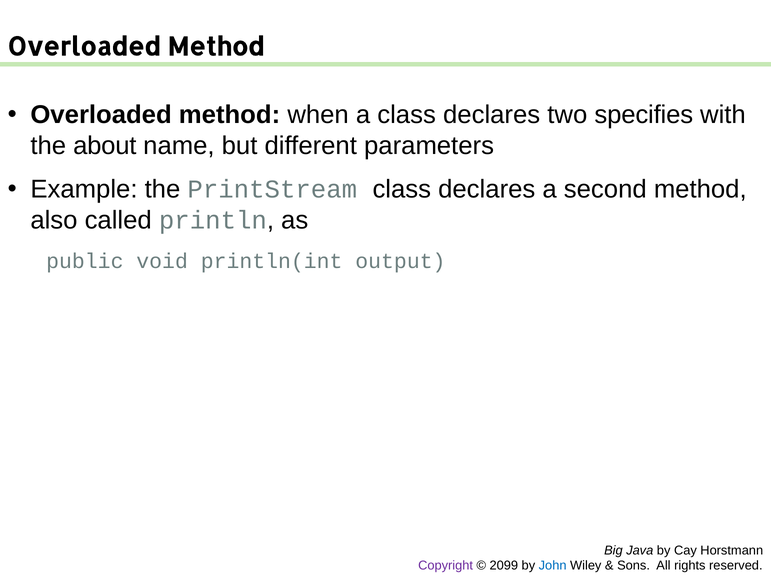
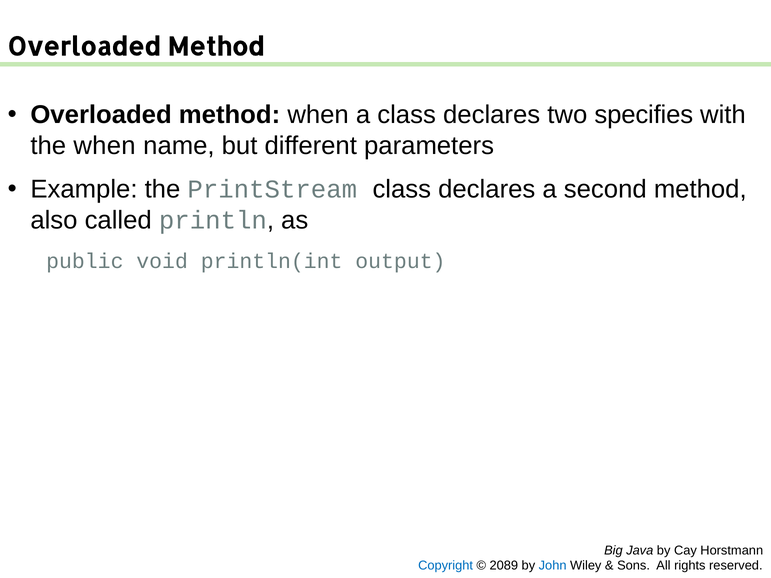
the about: about -> when (105, 146)
Copyright colour: purple -> blue (446, 566)
2099: 2099 -> 2089 (504, 566)
